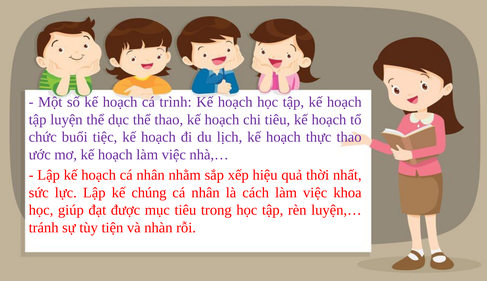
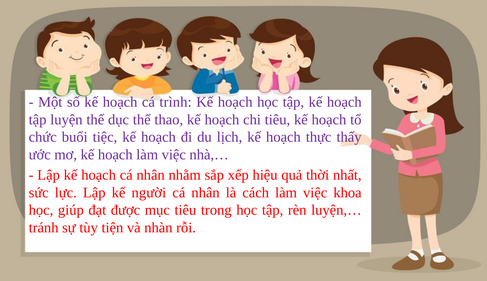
thực thao: thao -> thấy (349, 137)
chúng: chúng -> người (149, 193)
